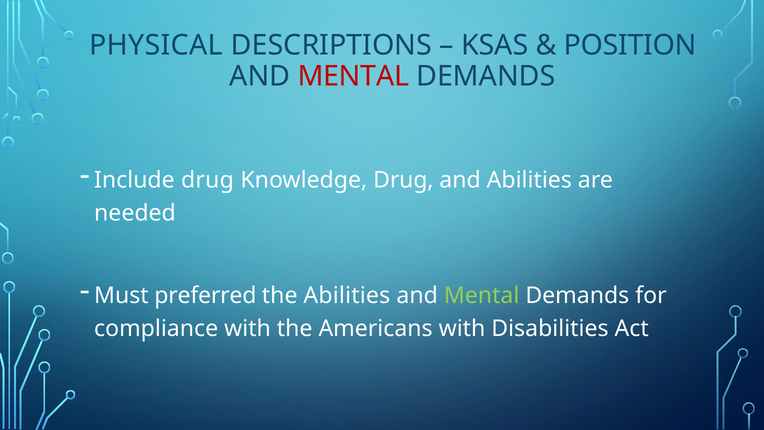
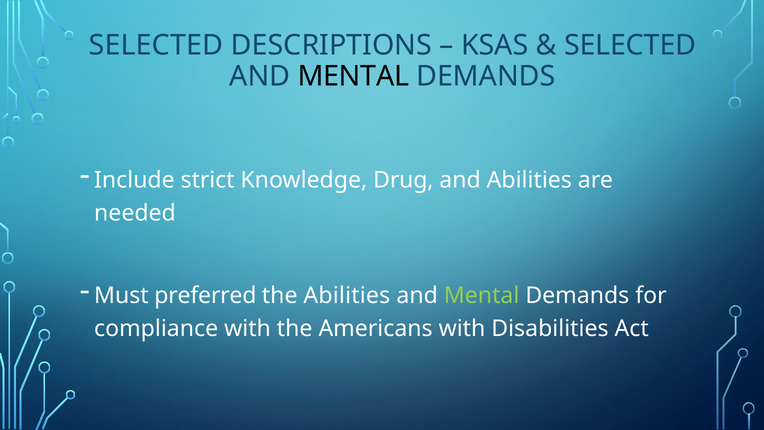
PHYSICAL: PHYSICAL -> SELECTED (156, 45)
POSITION: POSITION -> SELECTED (630, 45)
MENTAL colour: red -> black (353, 76)
Include drug: drug -> strict (208, 180)
